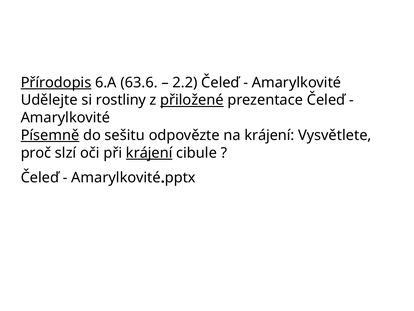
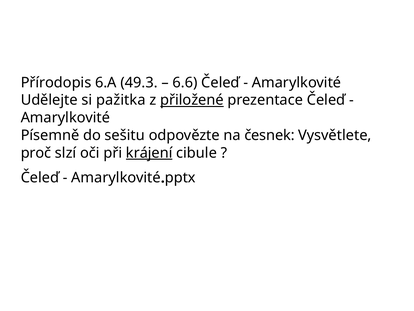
Přírodopis underline: present -> none (56, 82)
63.6: 63.6 -> 49.3 (139, 82)
2.2: 2.2 -> 6.6 (185, 82)
rostliny: rostliny -> pažitka (121, 100)
Písemně underline: present -> none (50, 135)
na krájení: krájení -> česnek (270, 135)
